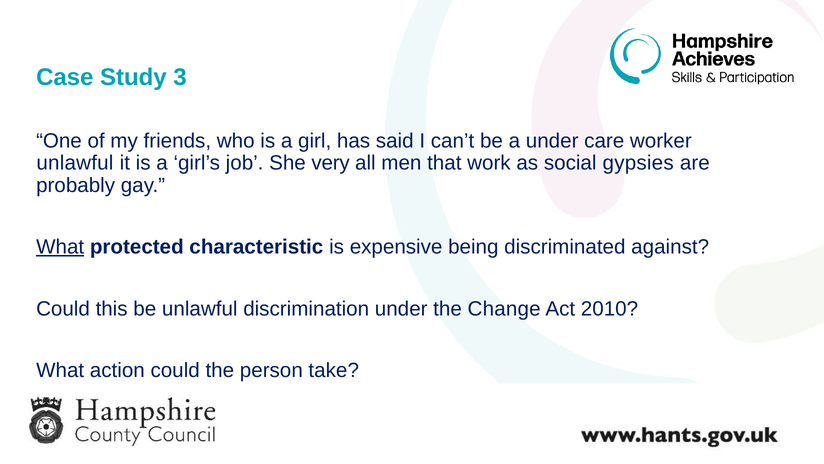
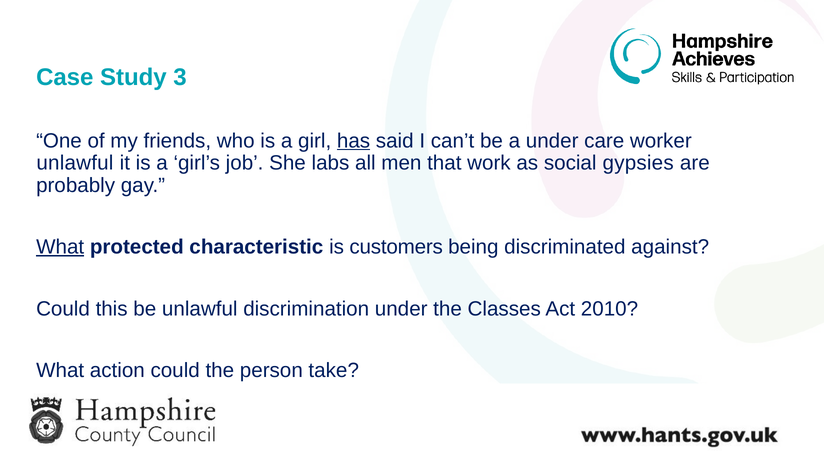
has underline: none -> present (354, 141)
very: very -> labs (330, 163)
expensive: expensive -> customers (396, 247)
Change: Change -> Classes (504, 308)
